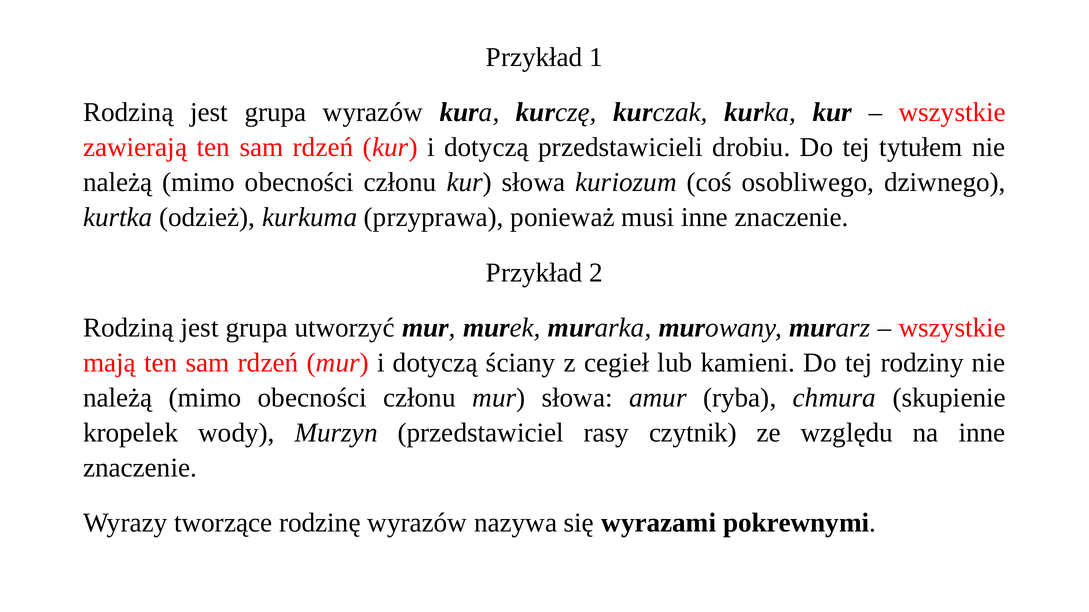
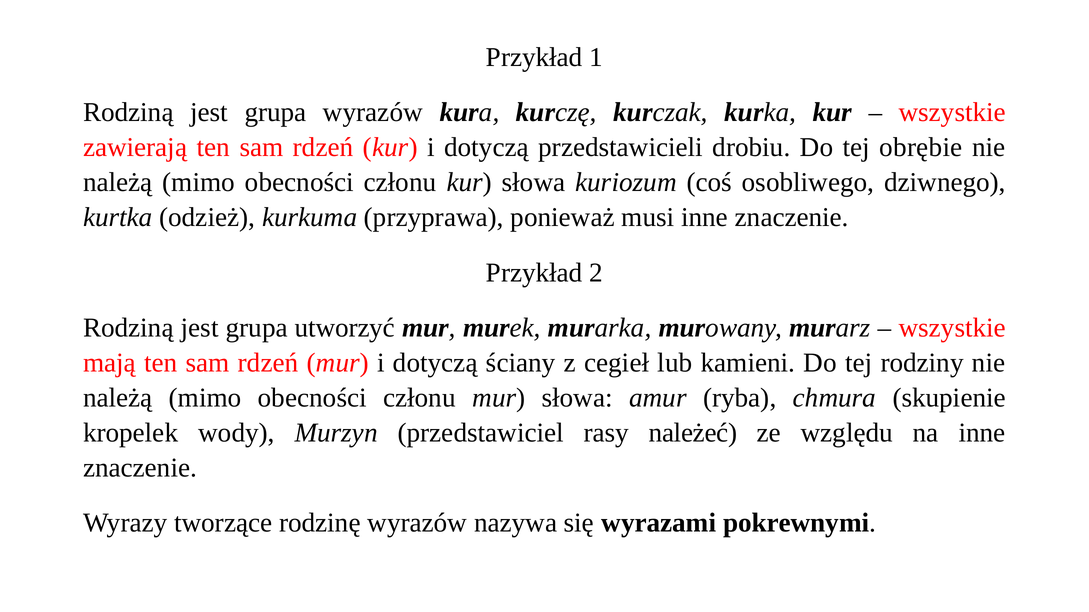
tytułem: tytułem -> obrębie (921, 148)
czytnik: czytnik -> należeć (693, 433)
